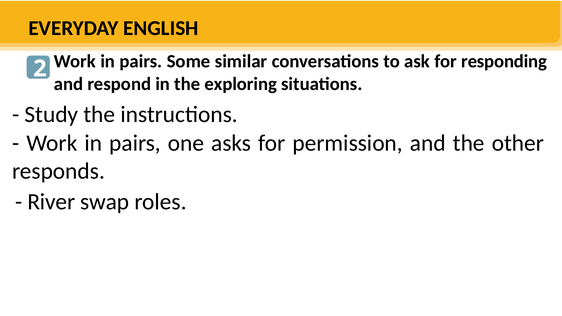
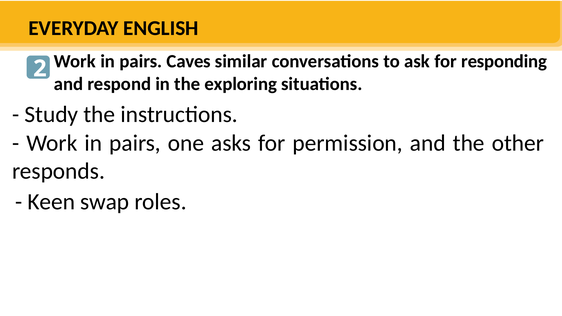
Some: Some -> Caves (189, 61)
River: River -> Keen (51, 202)
